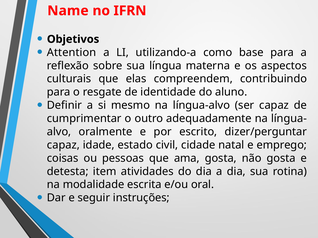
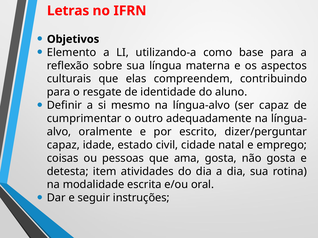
Name: Name -> Letras (68, 11)
Attention: Attention -> Elemento (72, 53)
